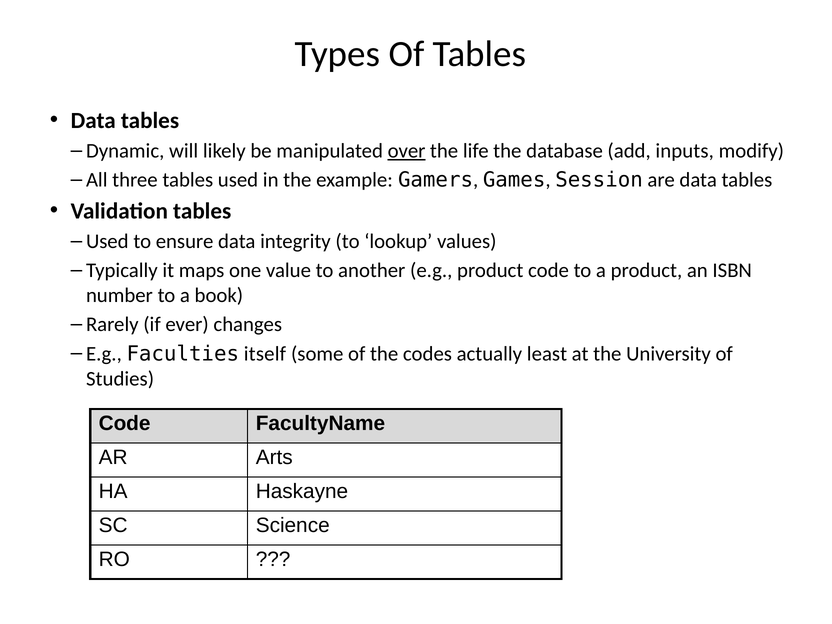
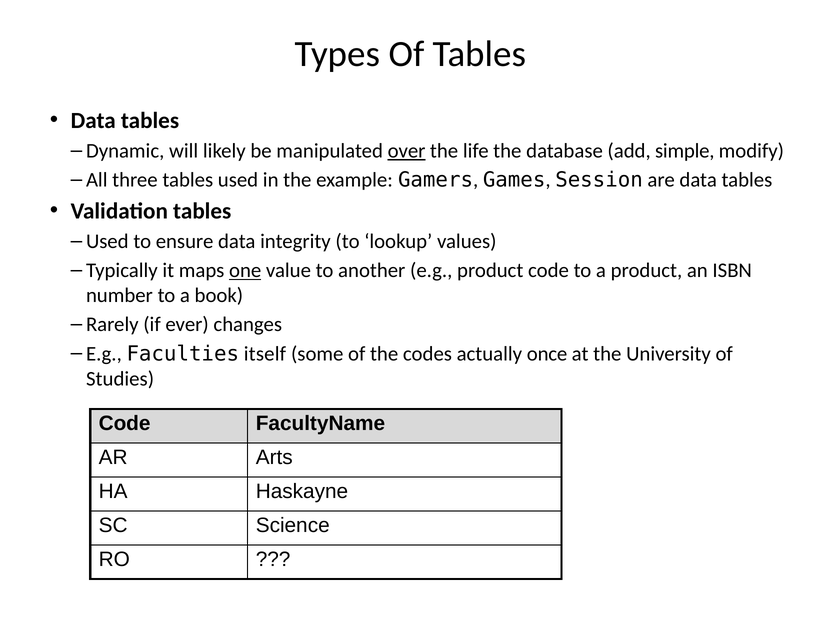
inputs: inputs -> simple (685, 151)
one underline: none -> present (245, 271)
least: least -> once (547, 354)
